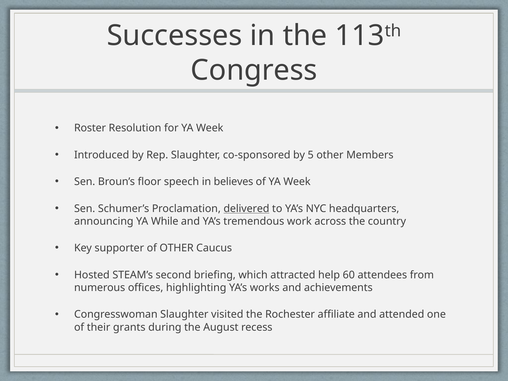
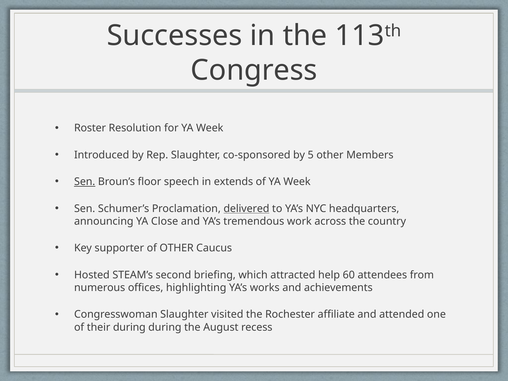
Sen underline: none -> present (85, 182)
believes: believes -> extends (233, 182)
While: While -> Close (165, 221)
their grants: grants -> during (129, 327)
